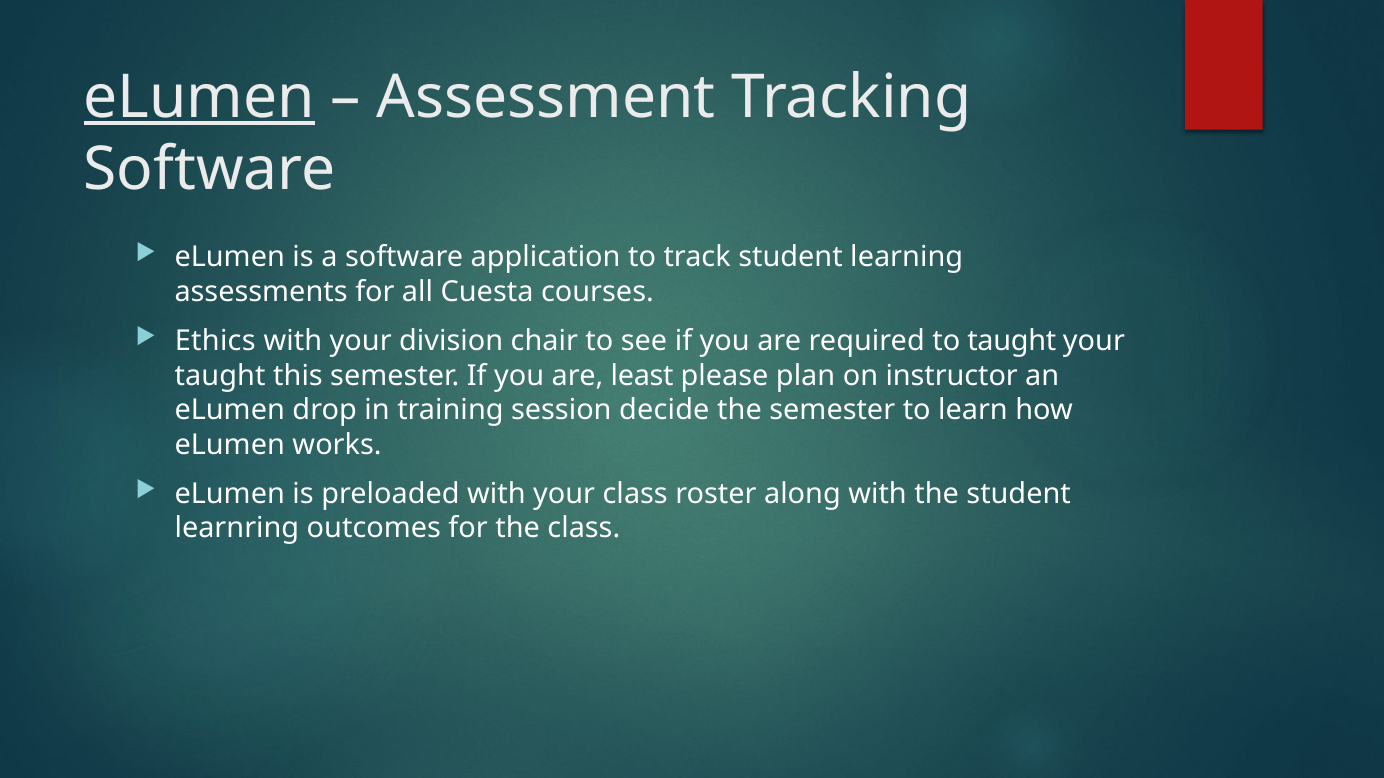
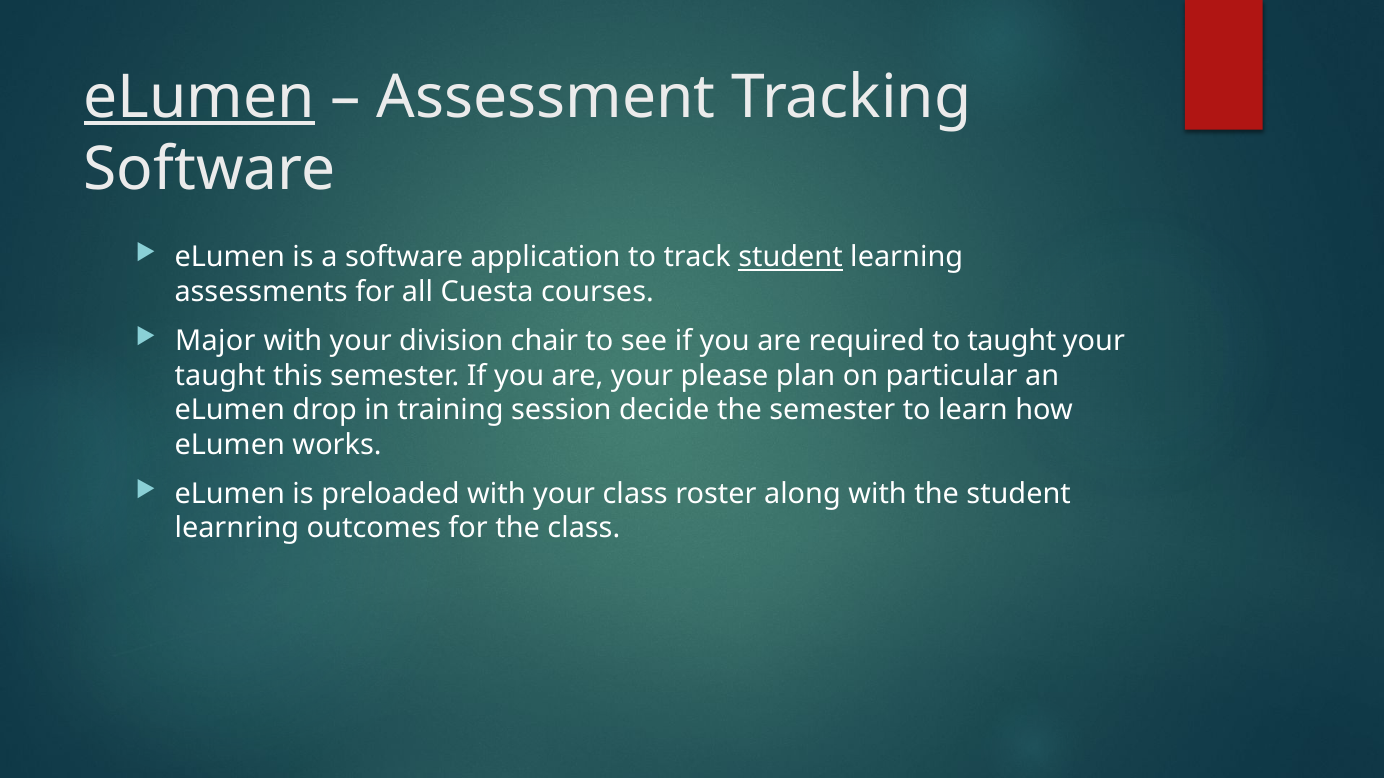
student underline: none -> present (791, 258)
Ethics: Ethics -> Major (215, 341)
are least: least -> your (642, 376)
instructor: instructor -> particular (952, 376)
